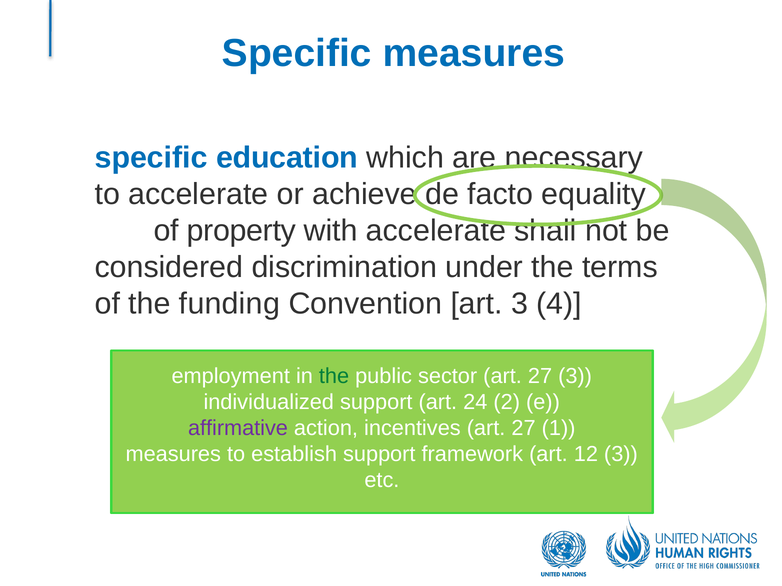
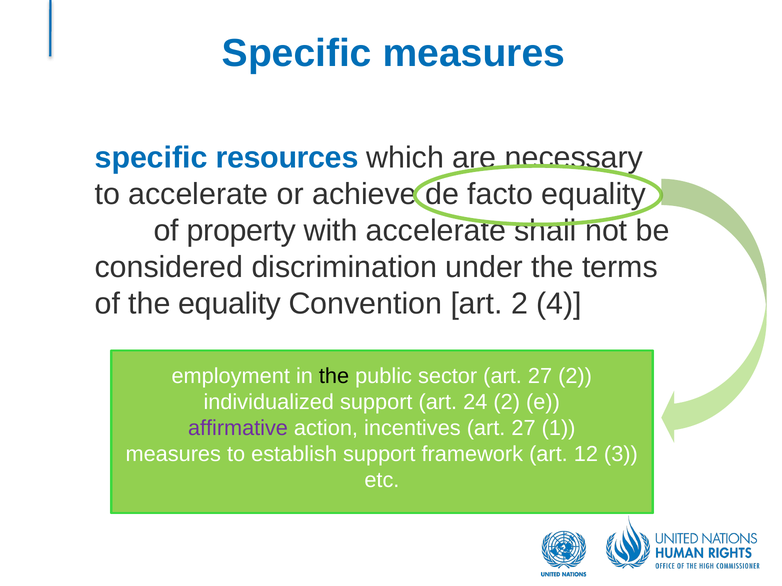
education: education -> resources (287, 158)
the funding: funding -> equality (230, 304)
art 3: 3 -> 2 (520, 304)
the colour: green -> black (334, 376)
27 3: 3 -> 2 (575, 376)
